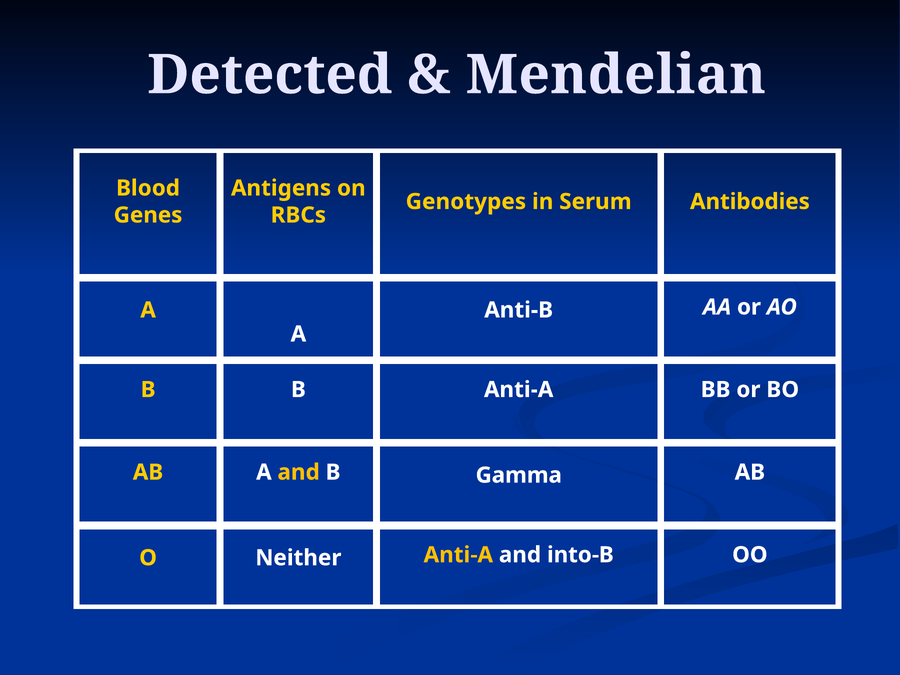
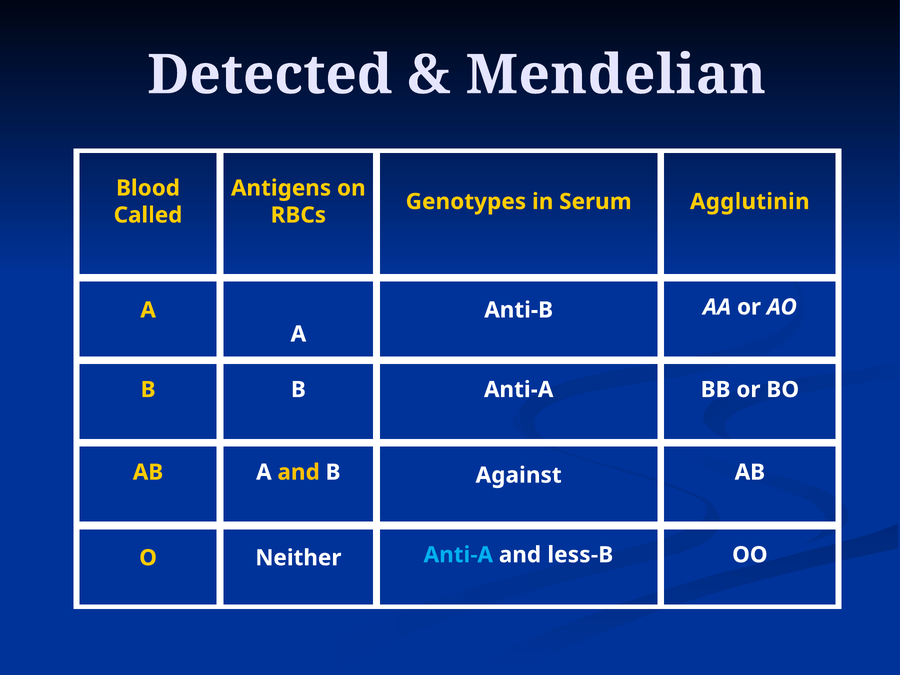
Antibodies: Antibodies -> Agglutinin (750, 202)
Genes: Genes -> Called (148, 215)
Gamma: Gamma -> Against (519, 475)
Anti-A colour: yellow -> light blue (458, 555)
into-B: into-B -> less-B (580, 555)
